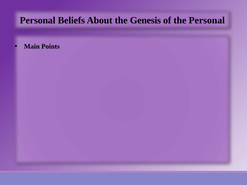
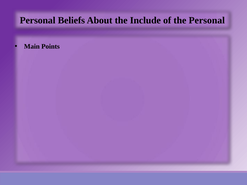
Genesis: Genesis -> Include (145, 20)
